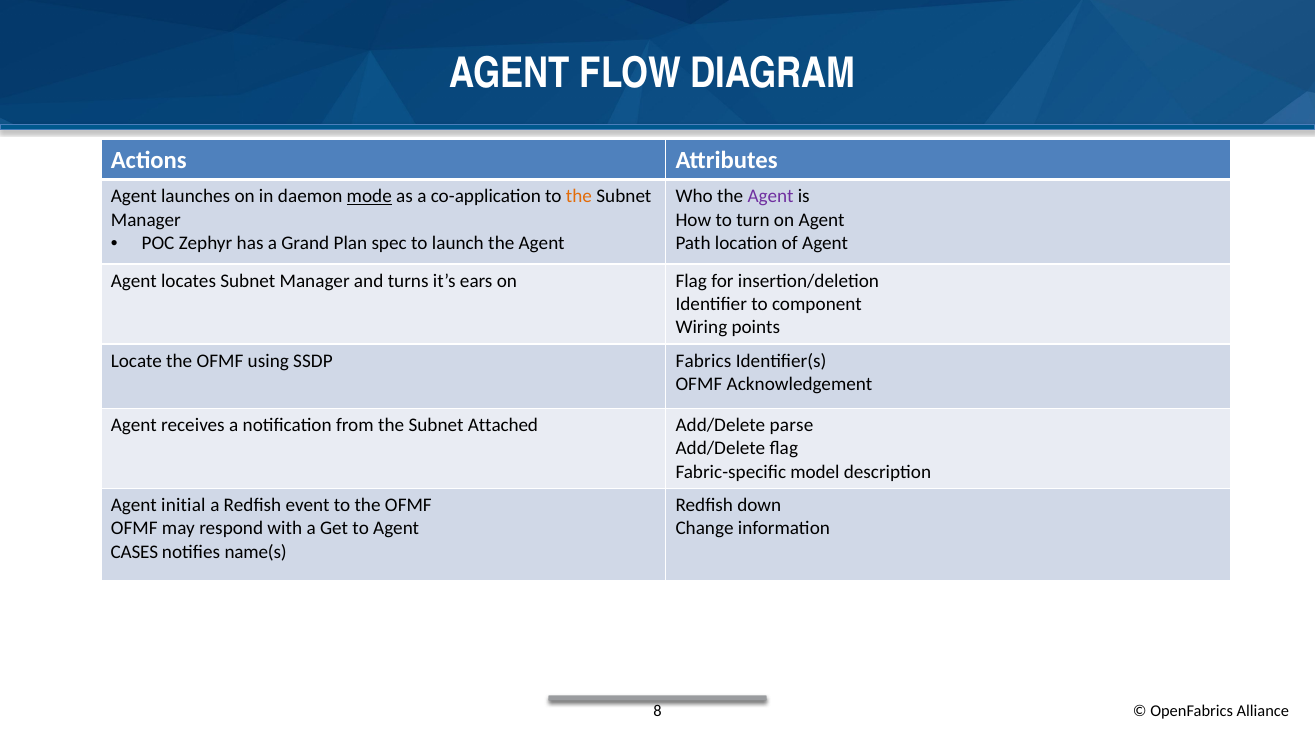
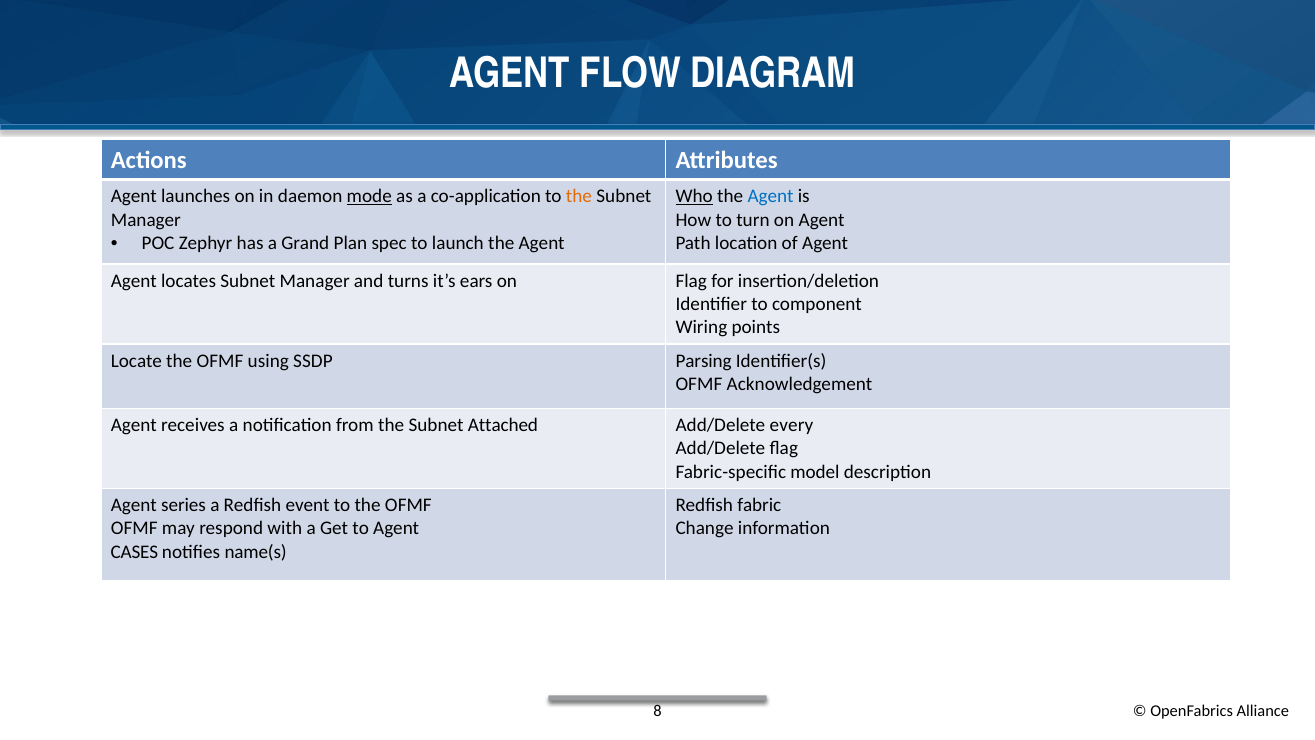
Who underline: none -> present (694, 196)
Agent colour: purple -> blue (771, 196)
Fabrics: Fabrics -> Parsing (704, 361)
parse: parse -> every (792, 425)
initial: initial -> series (184, 505)
down: down -> fabric (759, 505)
